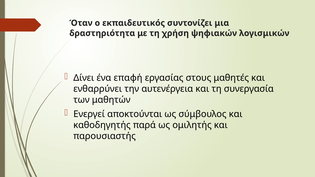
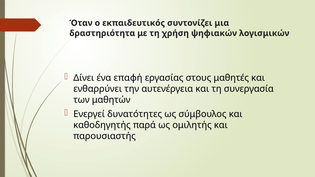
αποκτούνται: αποκτούνται -> δυνατότητες (135, 114)
